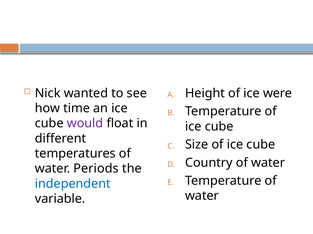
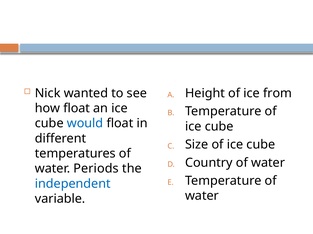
were: were -> from (277, 93)
how time: time -> float (77, 109)
would colour: purple -> blue (85, 124)
